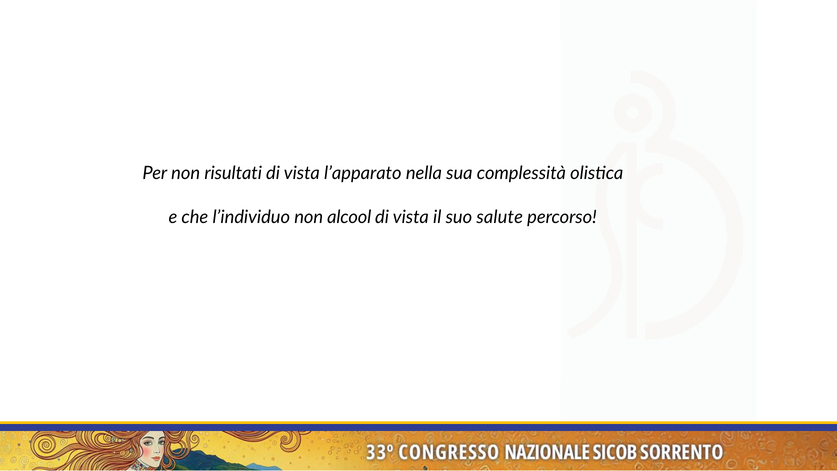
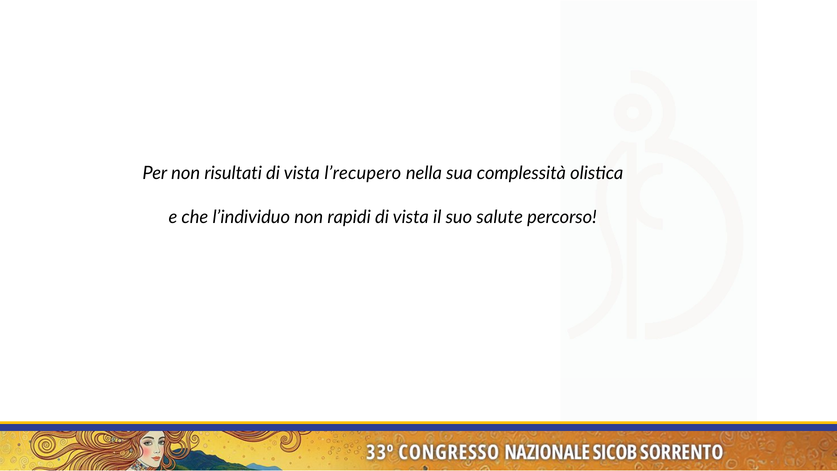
l’apparato: l’apparato -> l’recupero (363, 173)
alcool: alcool -> rapidi (349, 217)
